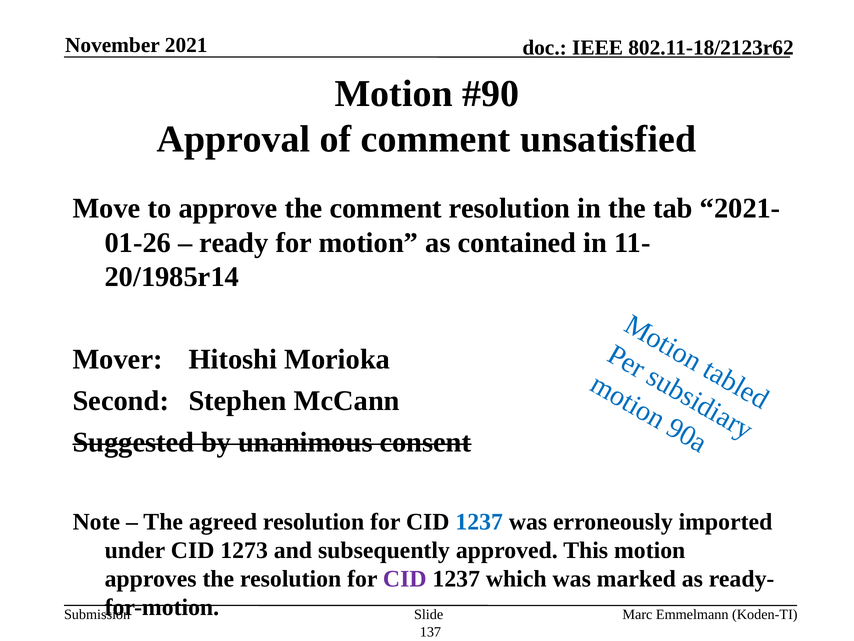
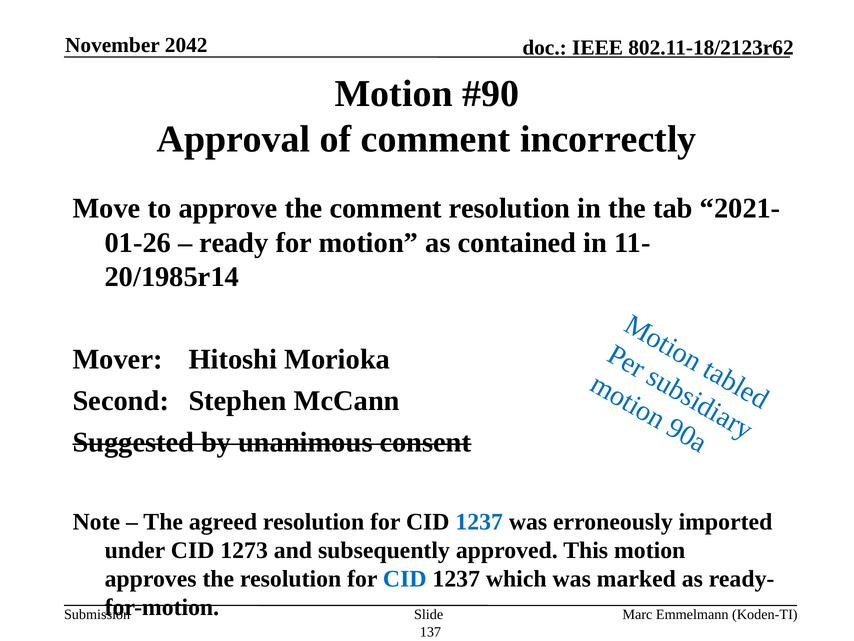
2021: 2021 -> 2042 (186, 45)
unsatisfied: unsatisfied -> incorrectly (608, 139)
CID colour: purple -> blue (405, 578)
